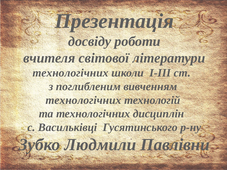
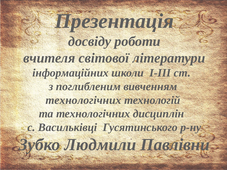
технологічних: технологічних -> інформаційних (71, 73)
